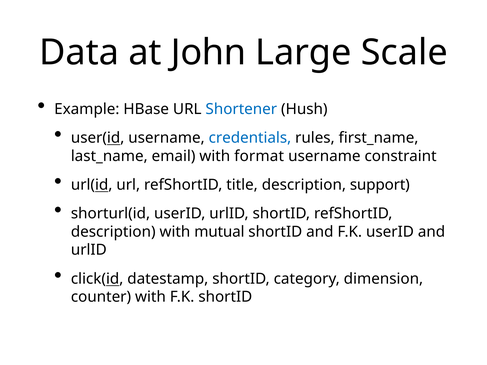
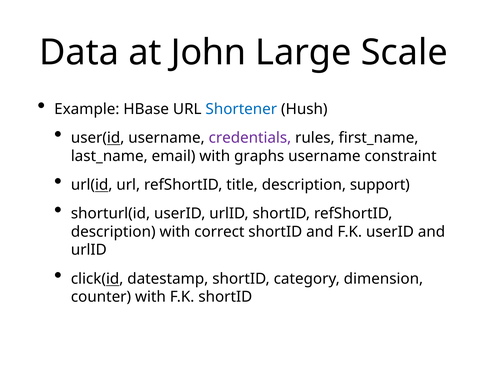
credentials colour: blue -> purple (250, 138)
format: format -> graphs (259, 156)
mutual: mutual -> correct (219, 232)
